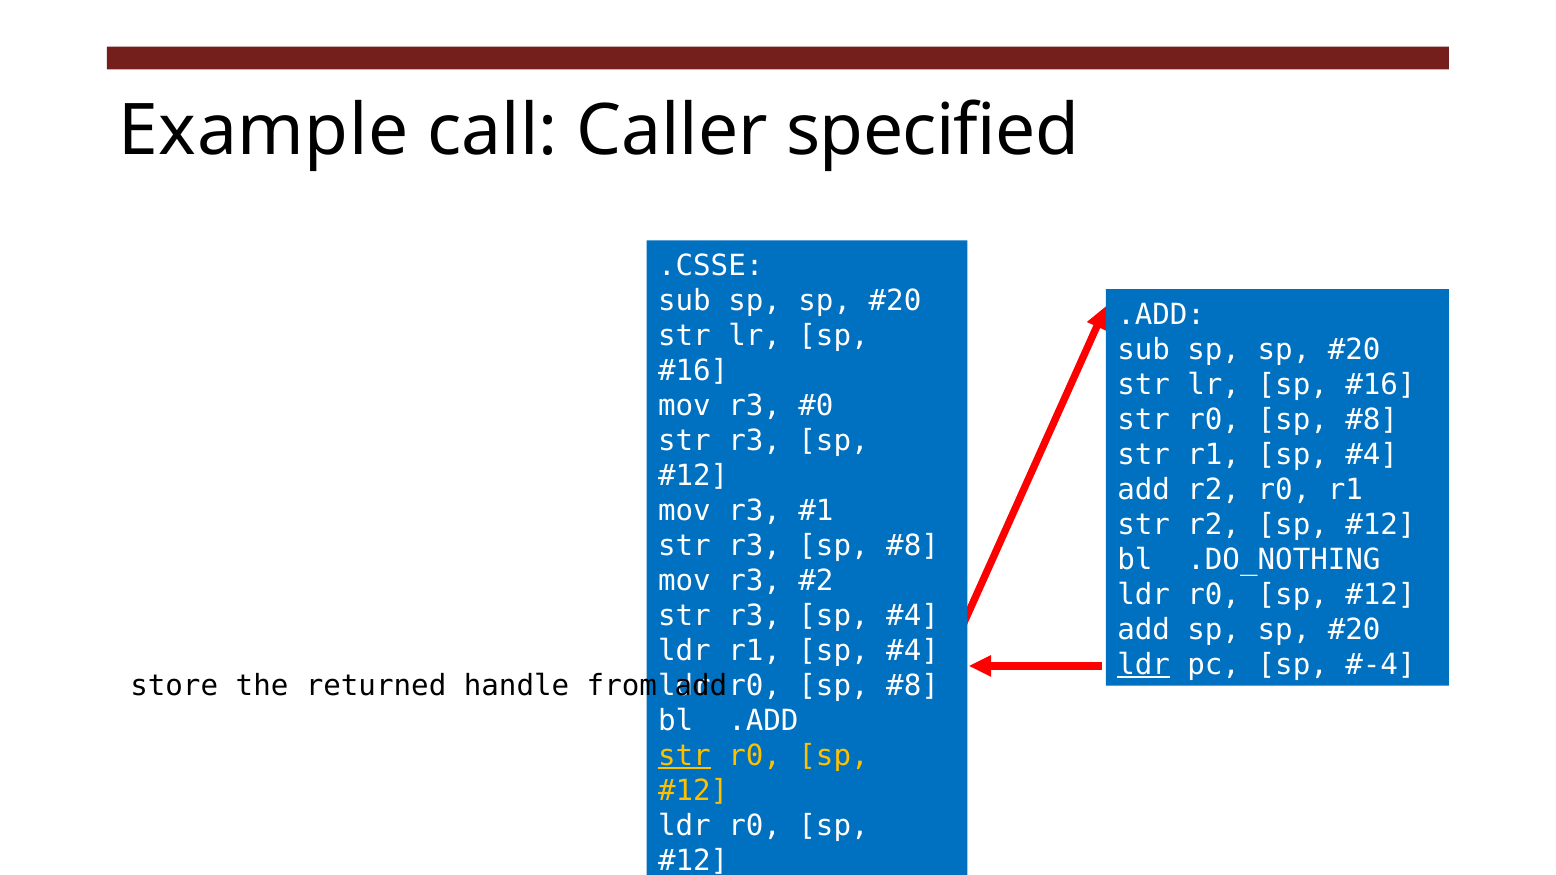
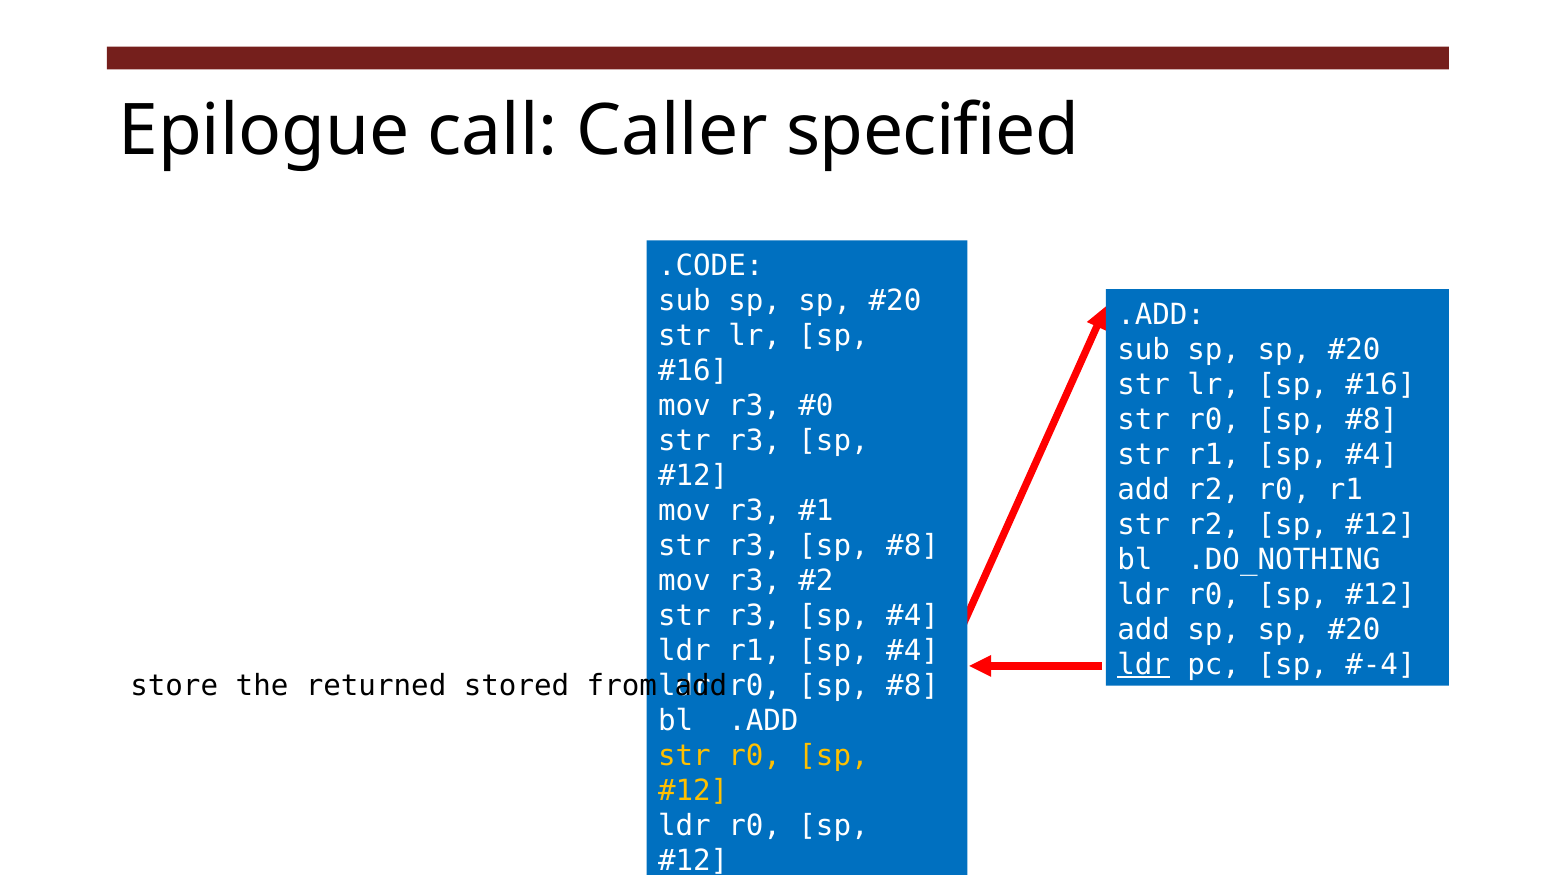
Example: Example -> Epilogue (264, 131)
.CSSE: .CSSE -> .CODE (711, 266)
handle: handle -> stored (517, 686)
str underline: present -> none (684, 756)
